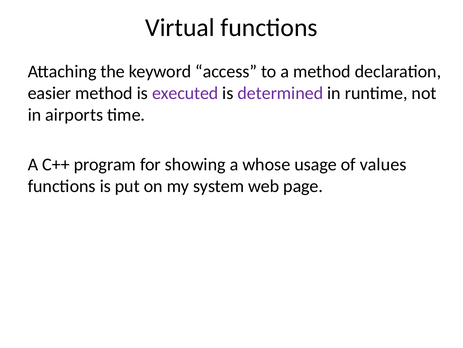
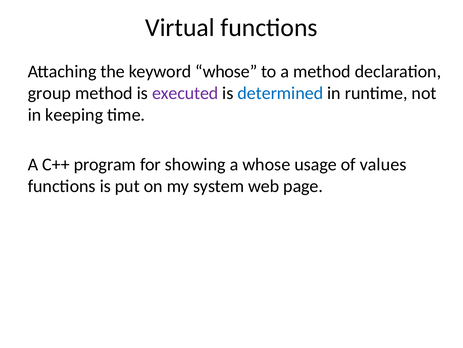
keyword access: access -> whose (226, 71)
easier: easier -> group (49, 93)
determined colour: purple -> blue (280, 93)
airports: airports -> keeping (74, 115)
